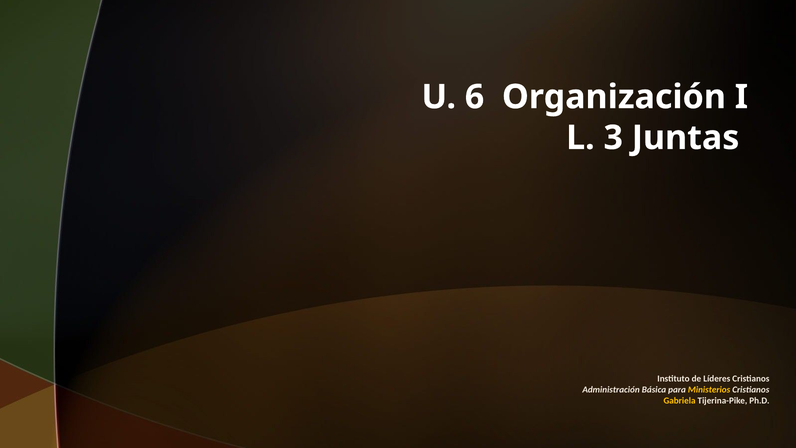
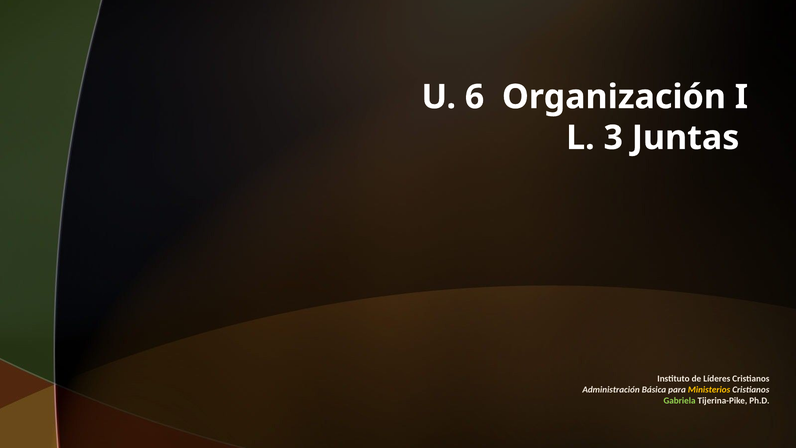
Gabriela colour: yellow -> light green (680, 400)
